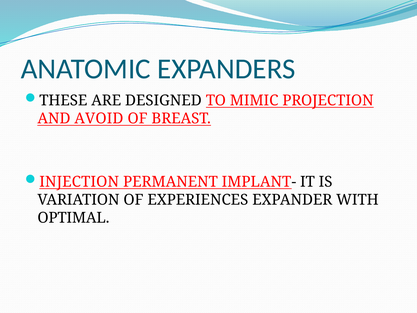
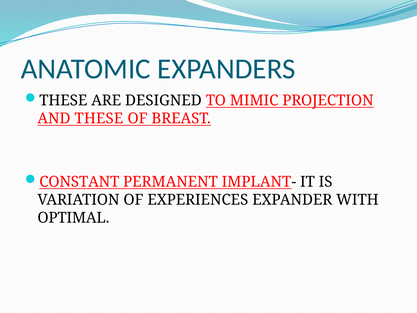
AND AVOID: AVOID -> THESE (99, 118)
INJECTION: INJECTION -> CONSTANT (79, 182)
